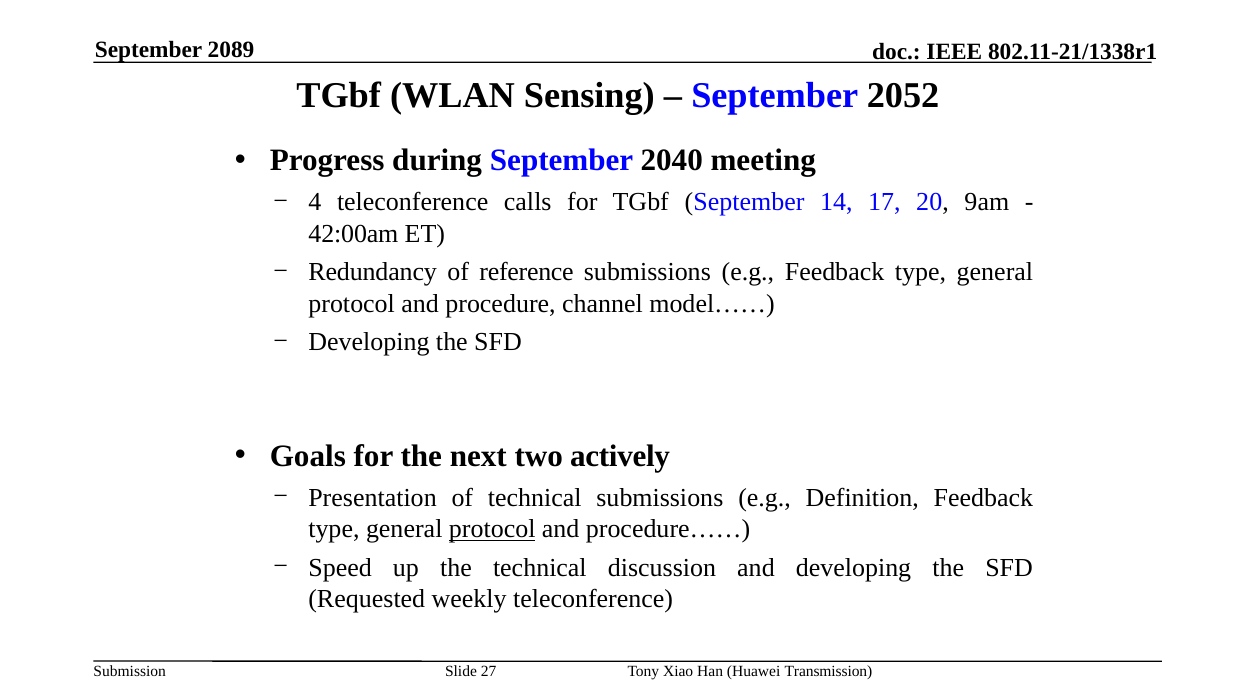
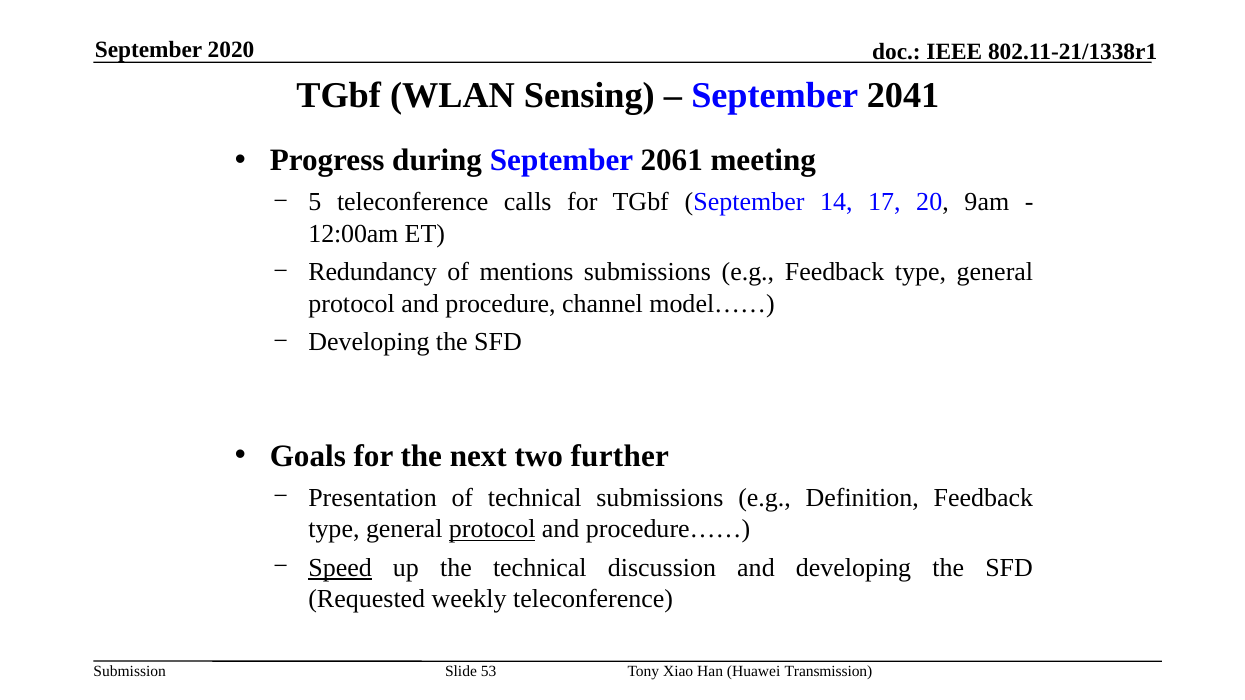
2089: 2089 -> 2020 (231, 49)
2052: 2052 -> 2041 (903, 96)
2040: 2040 -> 2061 (672, 161)
4: 4 -> 5 (315, 202)
42:00am: 42:00am -> 12:00am (353, 234)
reference: reference -> mentions (527, 272)
actively: actively -> further (620, 457)
Speed underline: none -> present (340, 568)
27: 27 -> 53 (489, 672)
